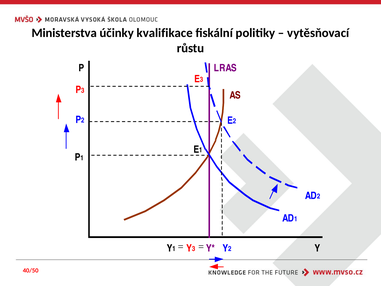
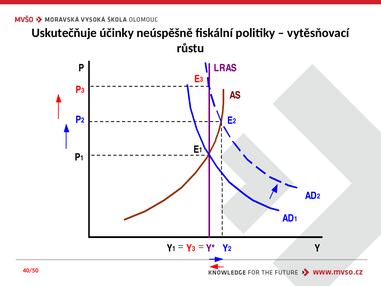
Ministerstva: Ministerstva -> Uskutečňuje (64, 33)
kvalifikace: kvalifikace -> neúspěšně (165, 33)
